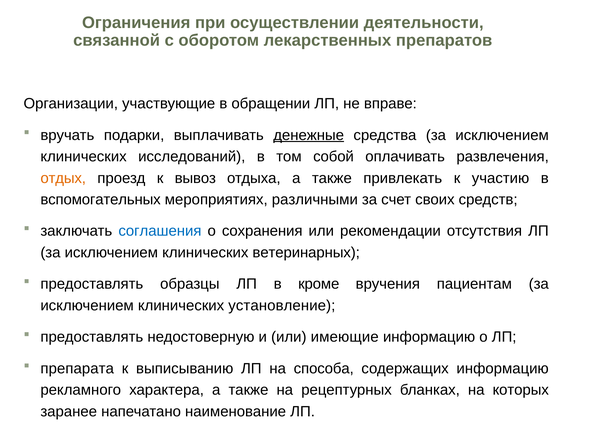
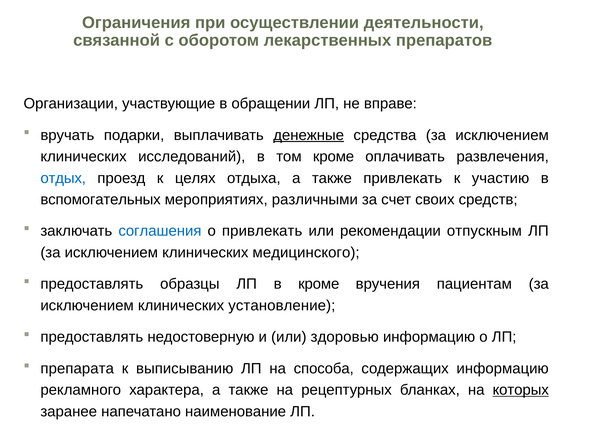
том собой: собой -> кроме (334, 157)
отдых colour: orange -> blue (63, 178)
вывоз: вывоз -> целях (195, 178)
о сохранения: сохранения -> привлекать (262, 231)
отсутствия: отсутствия -> отпускным (484, 231)
ветеринарных: ветеринарных -> медицинского (306, 253)
имеющие: имеющие -> здоровью (345, 337)
которых underline: none -> present (521, 390)
